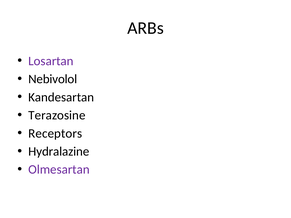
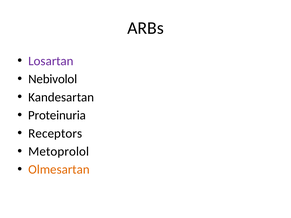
Terazosine: Terazosine -> Proteinuria (57, 115)
Hydralazine: Hydralazine -> Metoprolol (59, 152)
Olmesartan colour: purple -> orange (59, 170)
